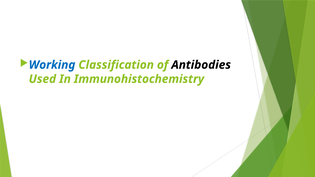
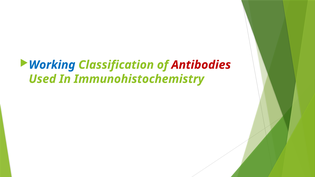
Antibodies colour: black -> red (201, 65)
